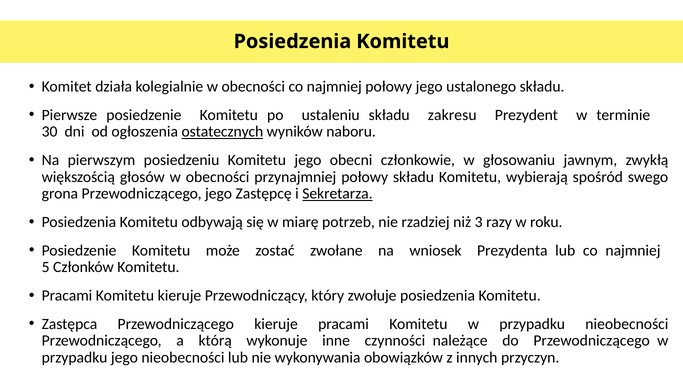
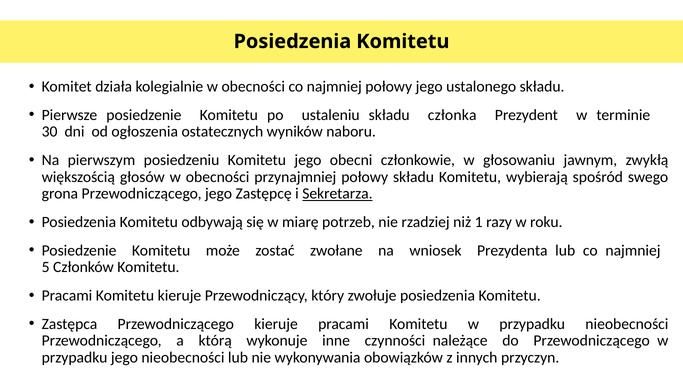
zakresu: zakresu -> członka (452, 115)
ostatecznych underline: present -> none (222, 132)
3: 3 -> 1 (479, 222)
